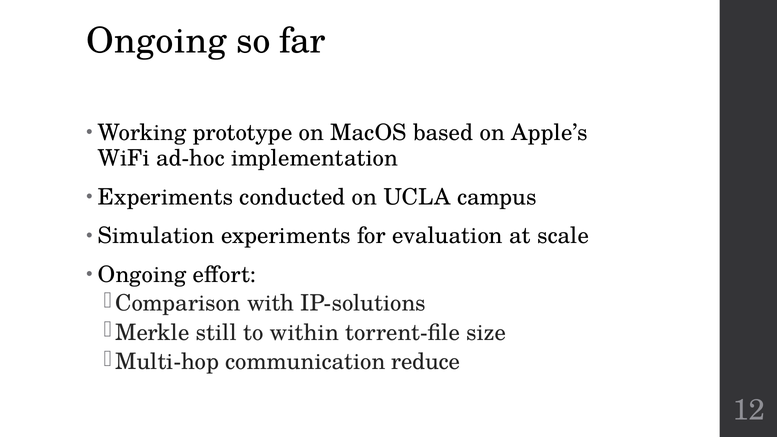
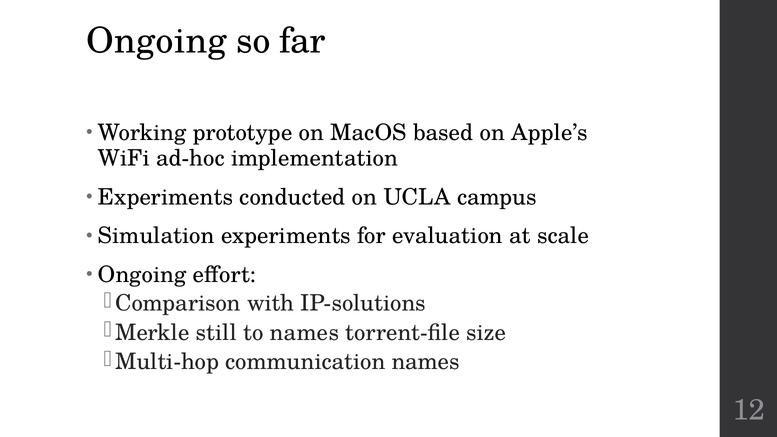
to within: within -> names (304, 333)
communication reduce: reduce -> names (426, 362)
